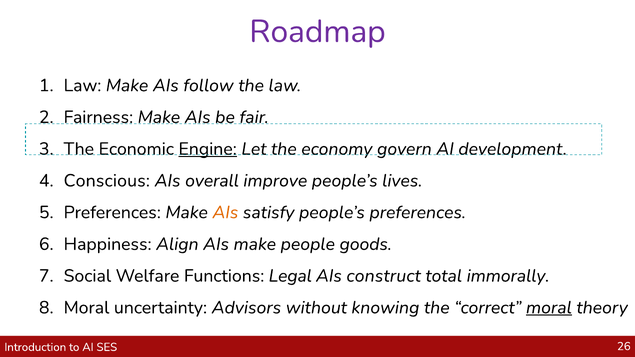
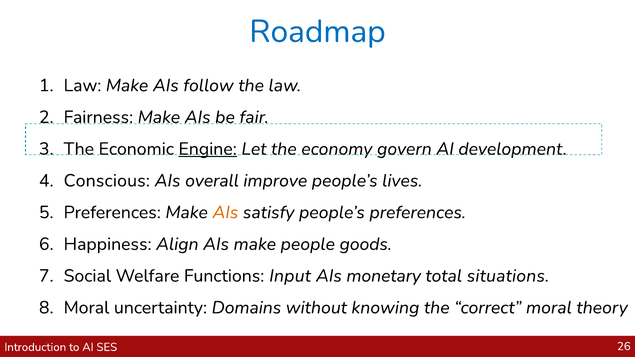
Roadmap colour: purple -> blue (318, 31)
Legal: Legal -> Input (290, 276)
construct: construct -> monetary (384, 276)
immorally: immorally -> situations (508, 276)
Advisors: Advisors -> Domains (246, 308)
moral underline: present -> none (549, 308)
